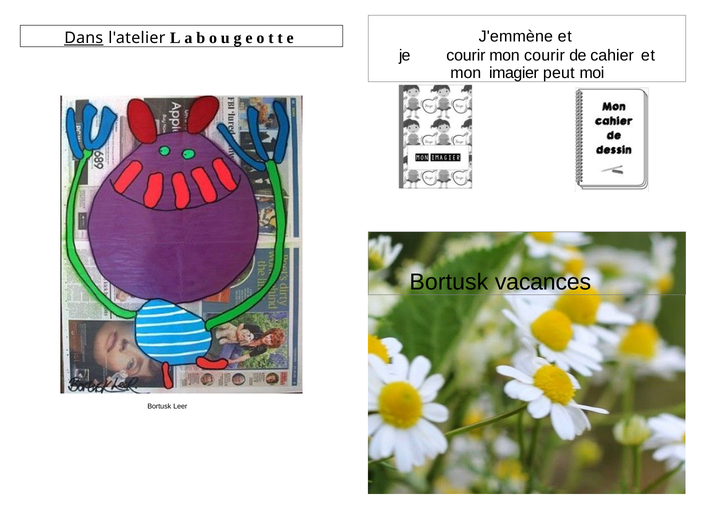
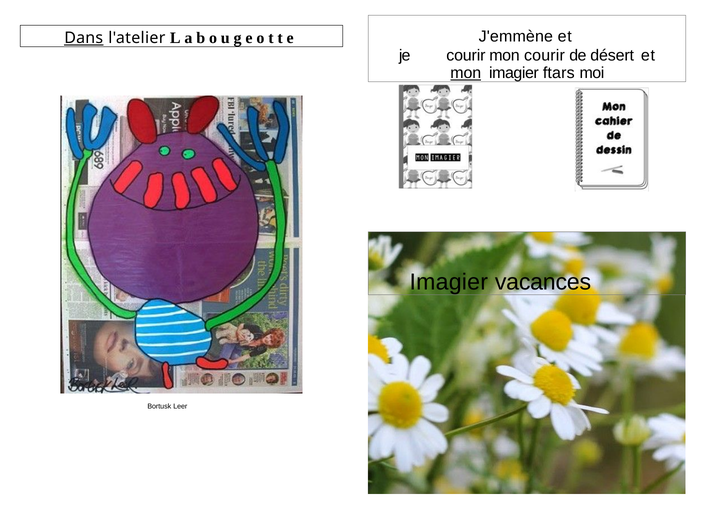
cahier: cahier -> désert (612, 55)
mon underline: none -> present (466, 73)
peut: peut -> ftars (559, 73)
Bortusk: Bortusk -> Imagier (449, 282)
